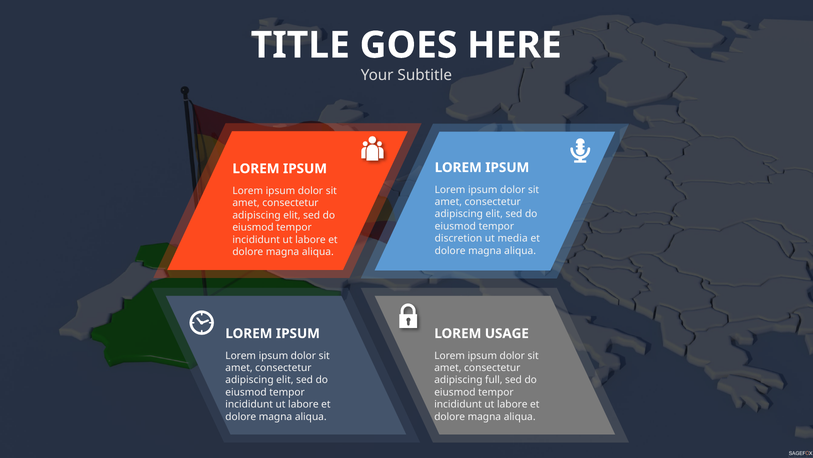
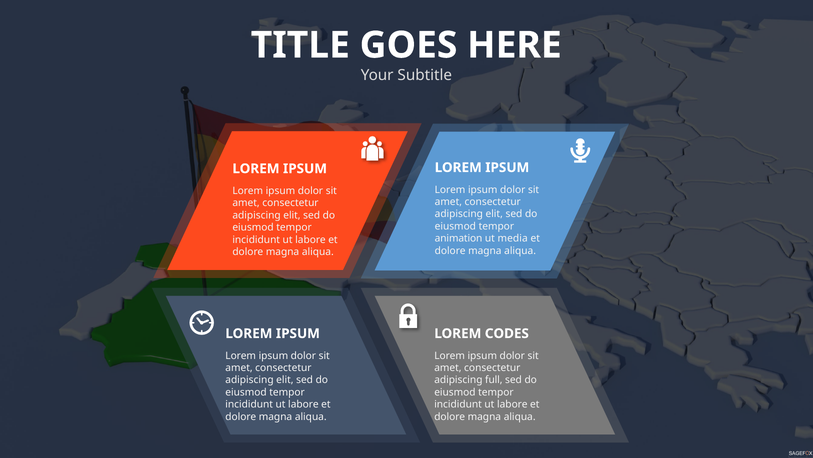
discretion: discretion -> animation (459, 238)
USAGE: USAGE -> CODES (507, 333)
